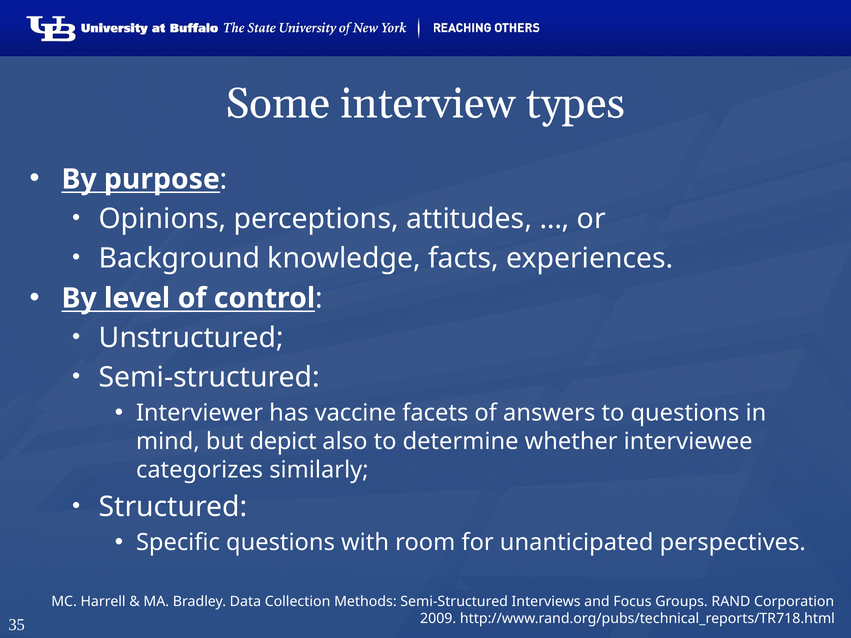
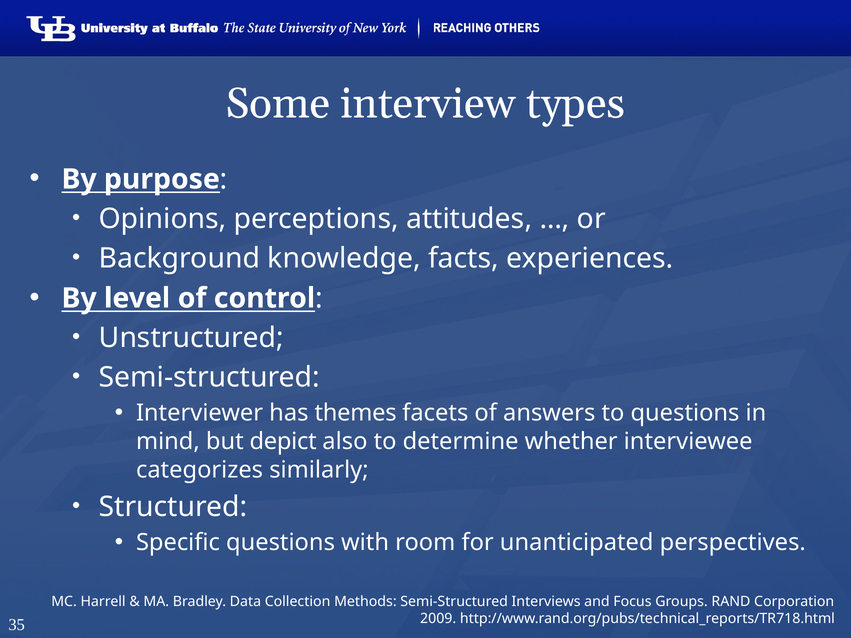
vaccine: vaccine -> themes (356, 413)
